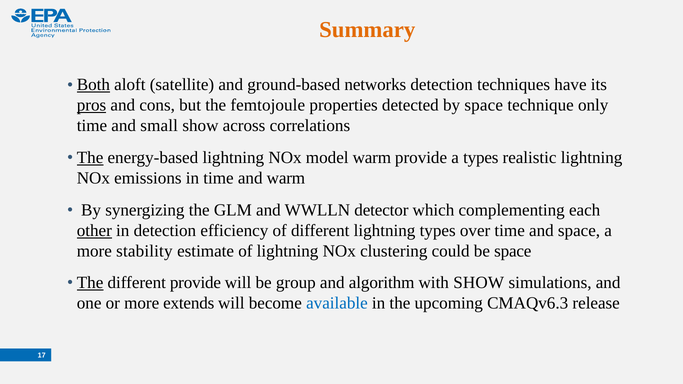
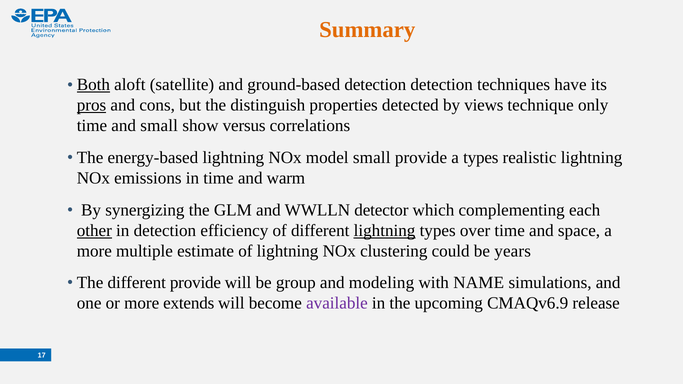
ground-based networks: networks -> detection (375, 85)
femtojoule: femtojoule -> distinguish (268, 105)
by space: space -> views (484, 105)
across: across -> versus (244, 126)
The underline: present -> none (90, 158)
model warm: warm -> small (372, 158)
lightning underline: none -> present (385, 231)
stability: stability -> multiple (144, 251)
be space: space -> years (513, 251)
The underline: present -> none (90, 283)
algorithm: algorithm -> modeling (382, 283)
with SHOW: SHOW -> NAME (479, 283)
available colour: blue -> purple (337, 303)
CMAQv6.3: CMAQv6.3 -> CMAQv6.9 (528, 303)
